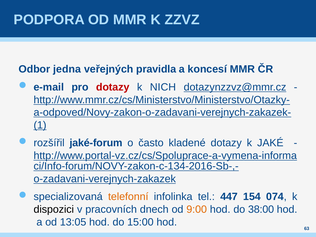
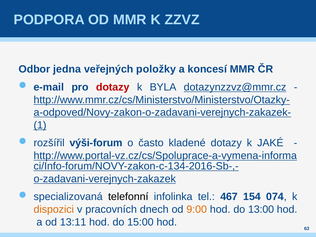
pravidla: pravidla -> položky (156, 69)
NICH: NICH -> BYLA (163, 87)
jaké-forum: jaké-forum -> výši-forum (96, 143)
telefonní colour: orange -> black (128, 197)
447: 447 -> 467 (229, 197)
dispozici colour: black -> orange (54, 209)
38:00: 38:00 -> 13:00 (261, 209)
13:05: 13:05 -> 13:11 (73, 222)
